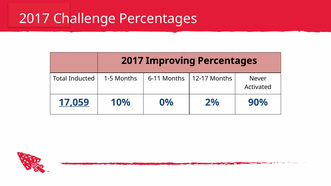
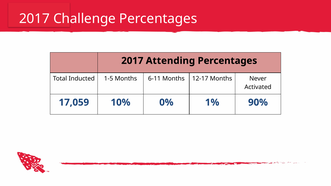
Improving: Improving -> Attending (170, 61)
17,059 underline: present -> none (74, 103)
2%: 2% -> 1% (212, 103)
